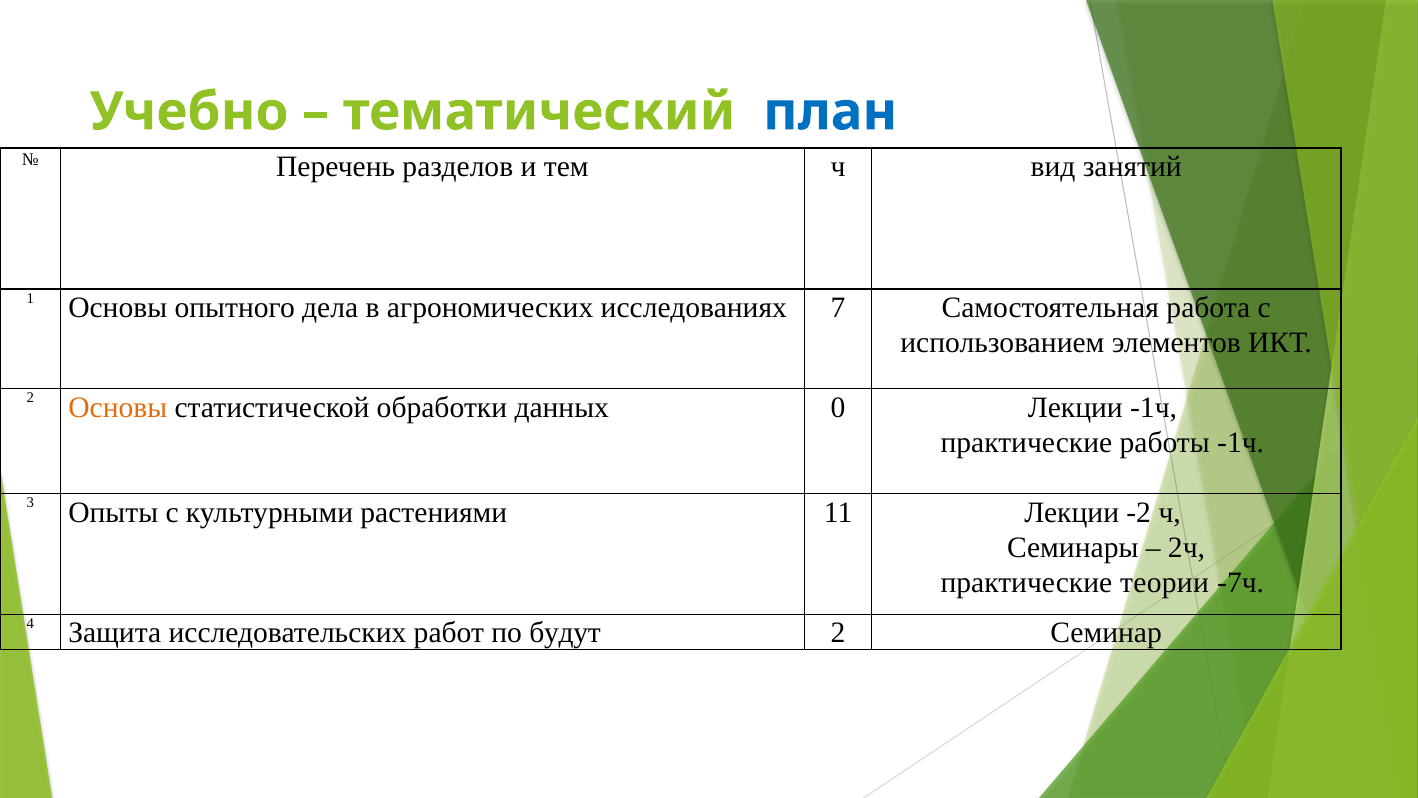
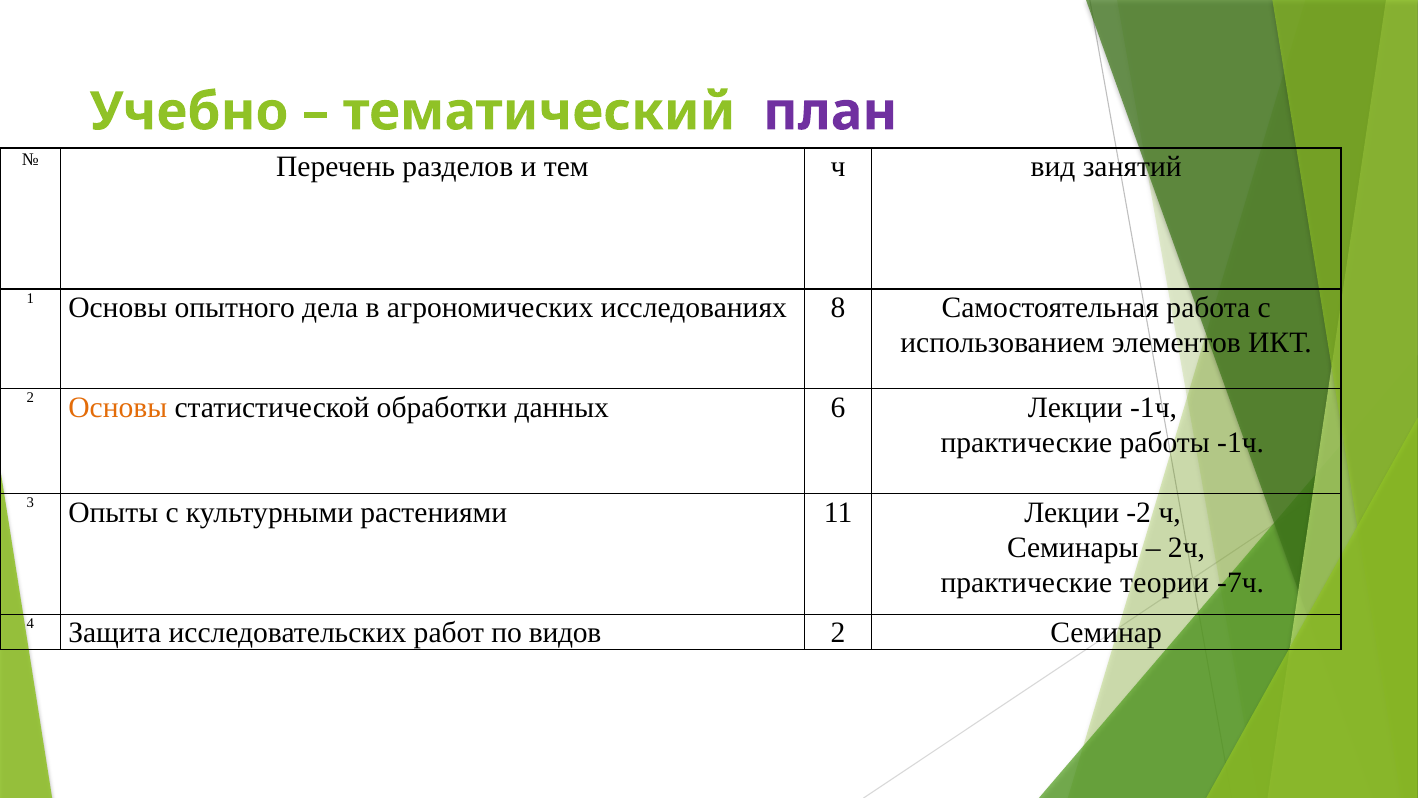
план colour: blue -> purple (830, 112)
7: 7 -> 8 (838, 308)
0: 0 -> 6 (838, 407)
будут: будут -> видов (565, 633)
